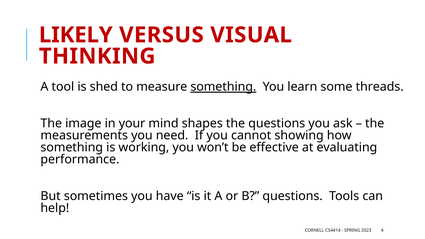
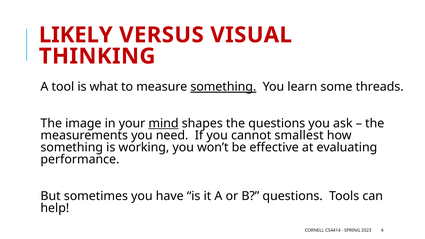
shed: shed -> what (104, 87)
mind underline: none -> present (164, 123)
showing: showing -> smallest (299, 135)
